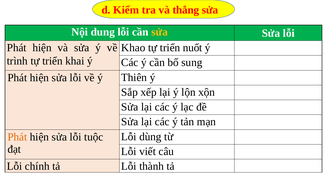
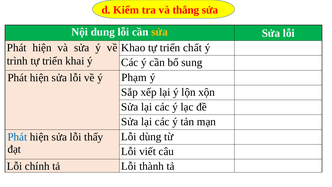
nuốt: nuốt -> chất (192, 48)
Thiên: Thiên -> Phạm (134, 77)
Phát colour: orange -> blue (17, 137)
tuộc: tuộc -> thấy (94, 137)
